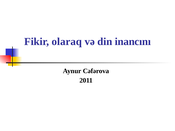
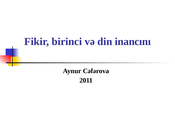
olaraq: olaraq -> birinci (67, 42)
